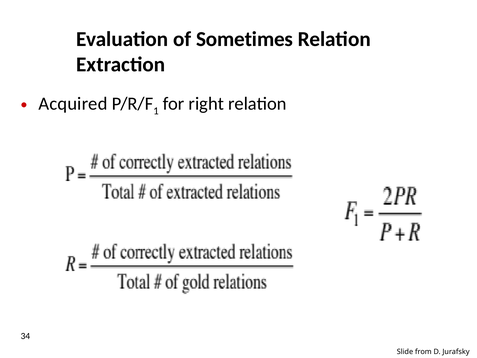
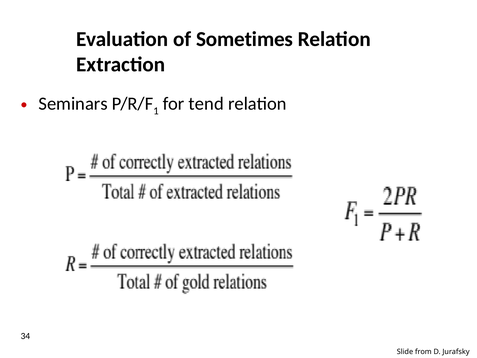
Acquired: Acquired -> Seminars (73, 104)
right: right -> tend (206, 104)
